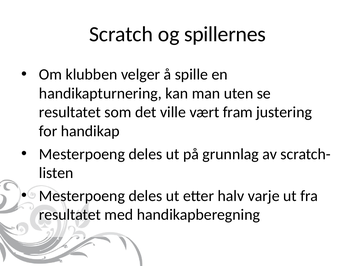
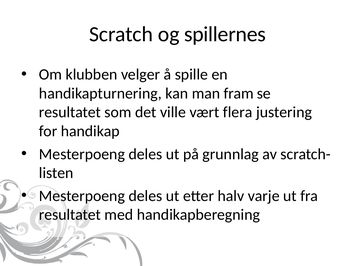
uten: uten -> fram (239, 93)
fram: fram -> flera (238, 112)
